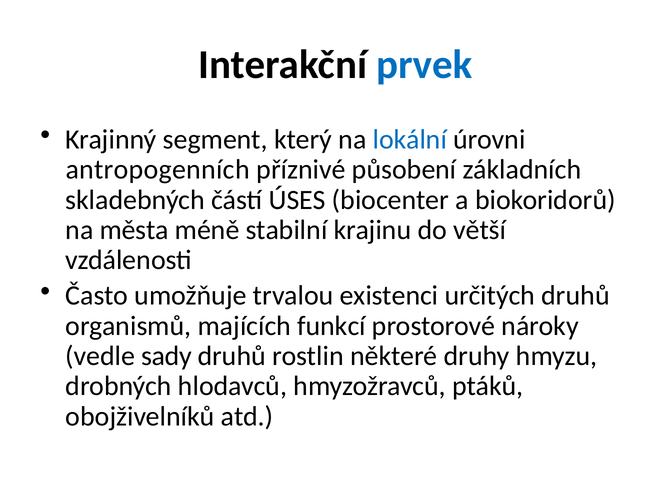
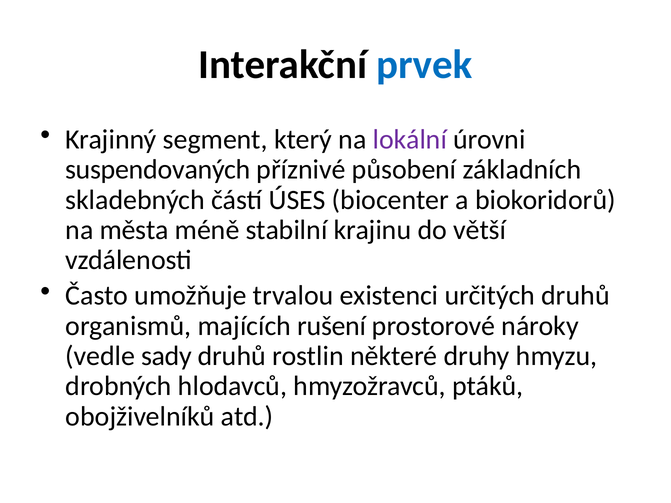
lokální colour: blue -> purple (410, 140)
antropogenních: antropogenních -> suspendovaných (158, 170)
funkcí: funkcí -> rušení (332, 326)
